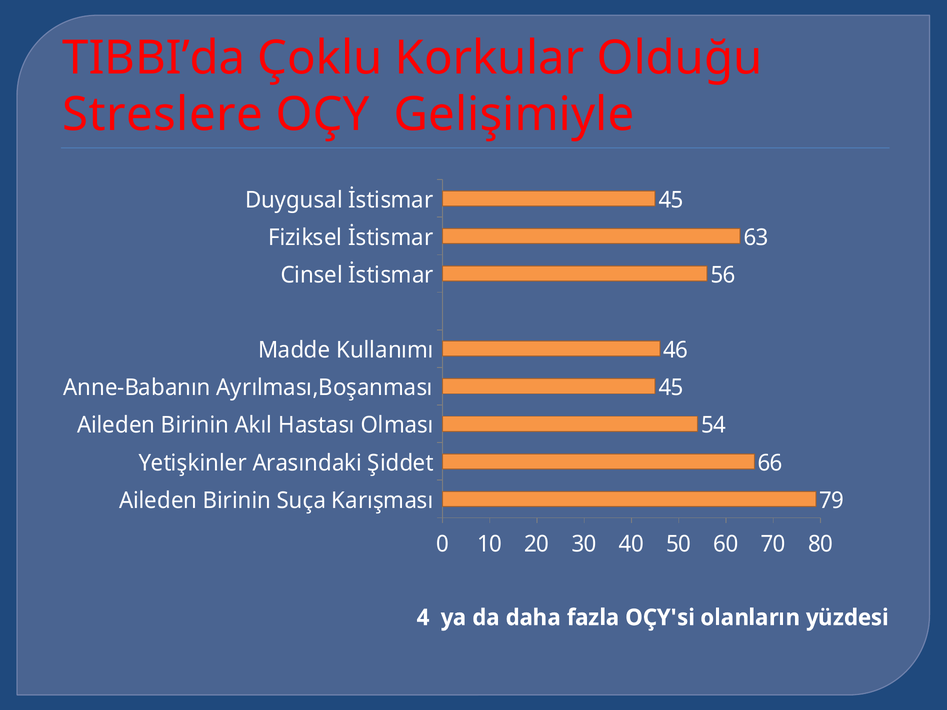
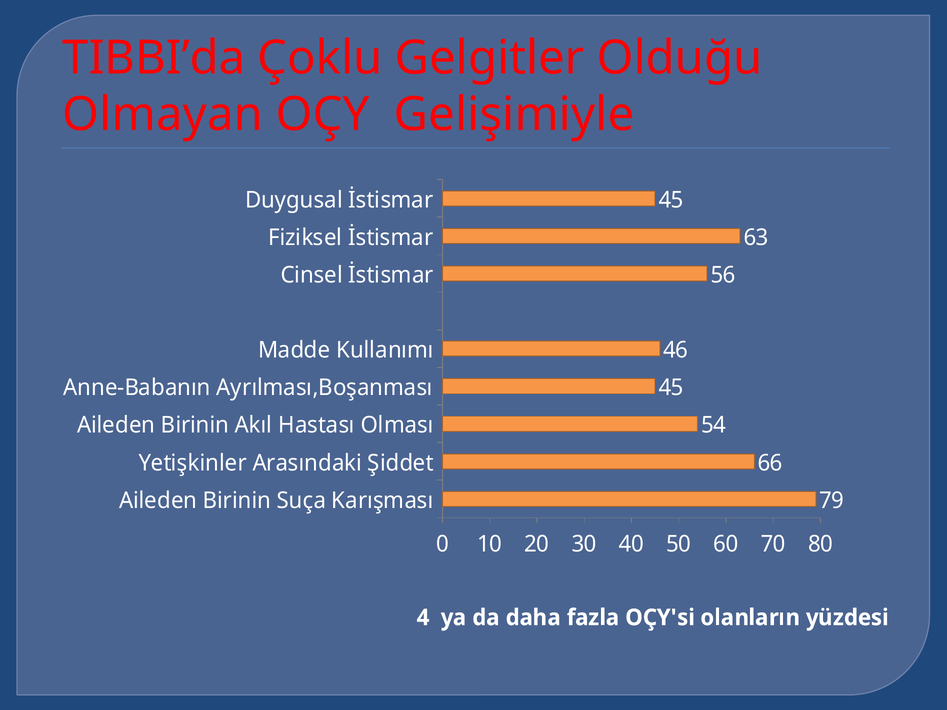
Korkular: Korkular -> Gelgitler (490, 58)
Streslere: Streslere -> Olmayan (163, 115)
